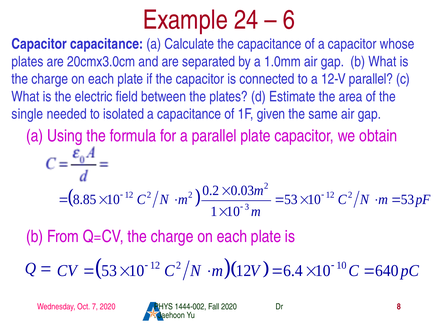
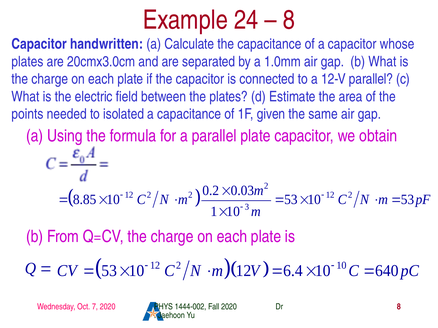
6: 6 -> 8 (289, 20)
Capacitor capacitance: capacitance -> handwritten (107, 44)
single: single -> points (28, 114)
